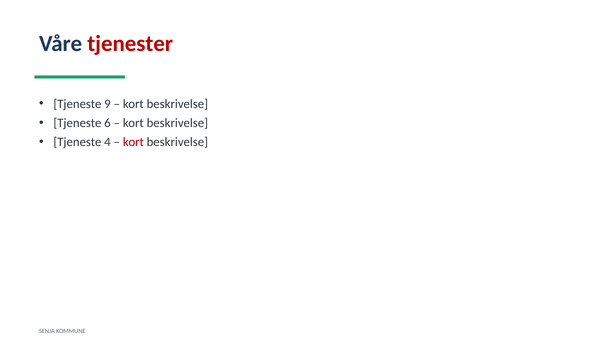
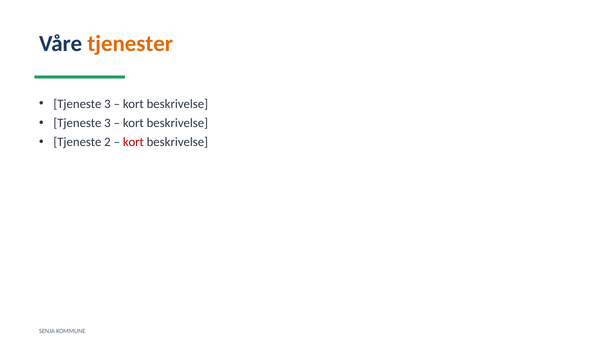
tjenester colour: red -> orange (130, 44)
9: 9 -> 3 (107, 104)
6: 6 -> 3 (107, 123)
4: 4 -> 2 (107, 142)
